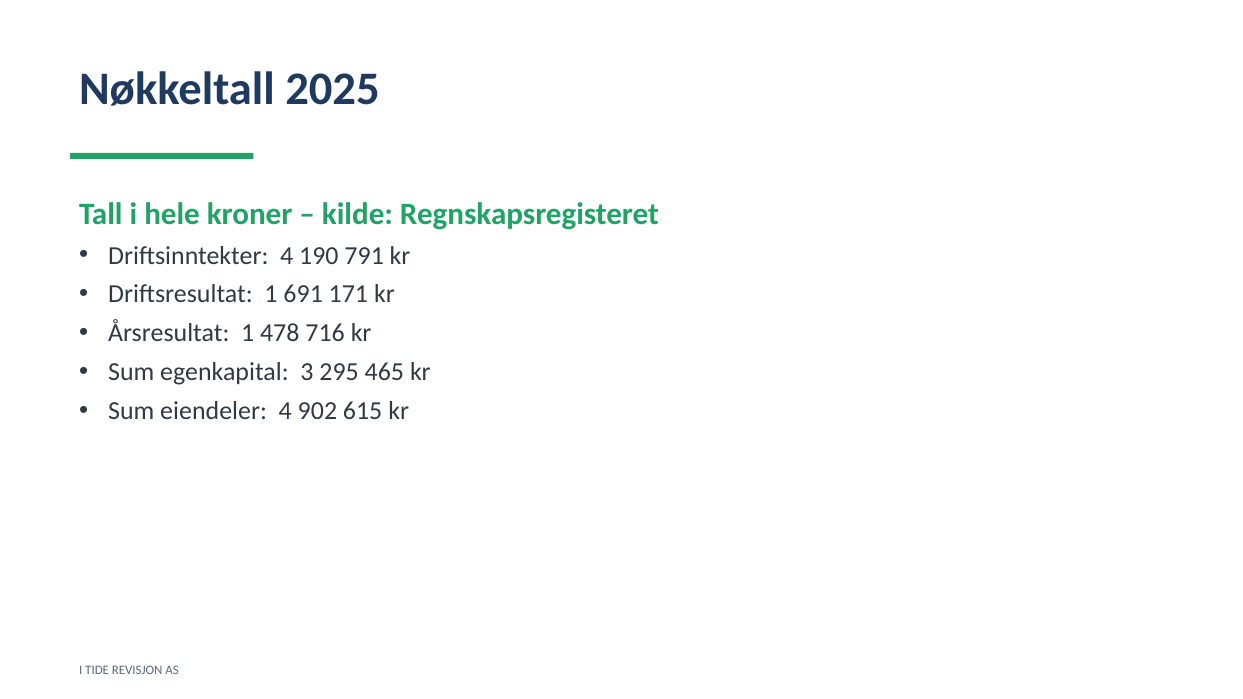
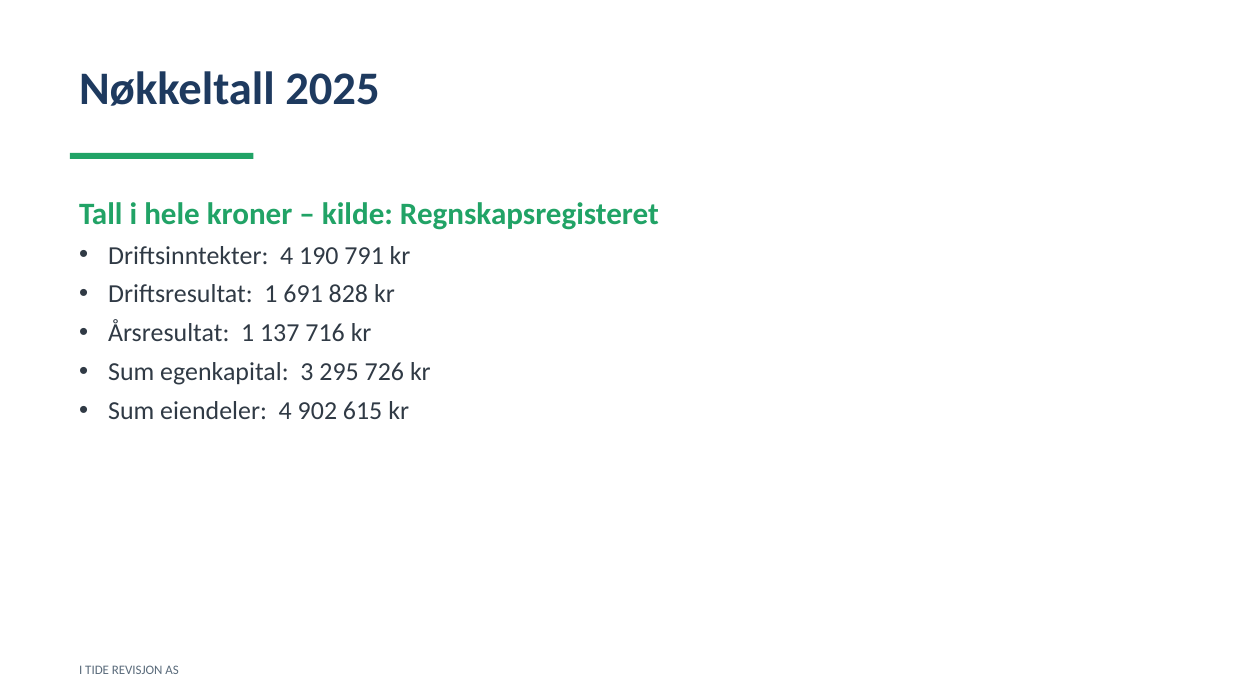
171: 171 -> 828 (348, 294)
478: 478 -> 137 (280, 333)
465: 465 -> 726 (384, 372)
